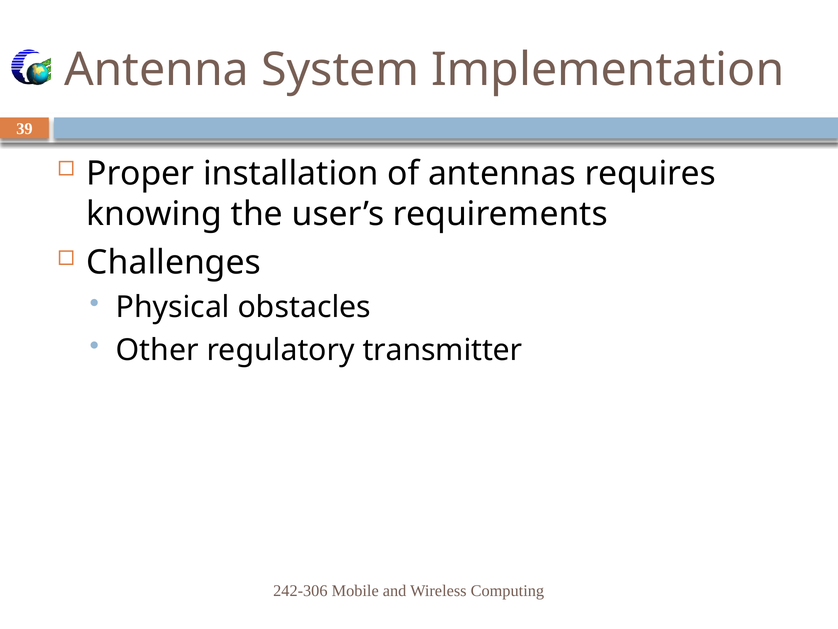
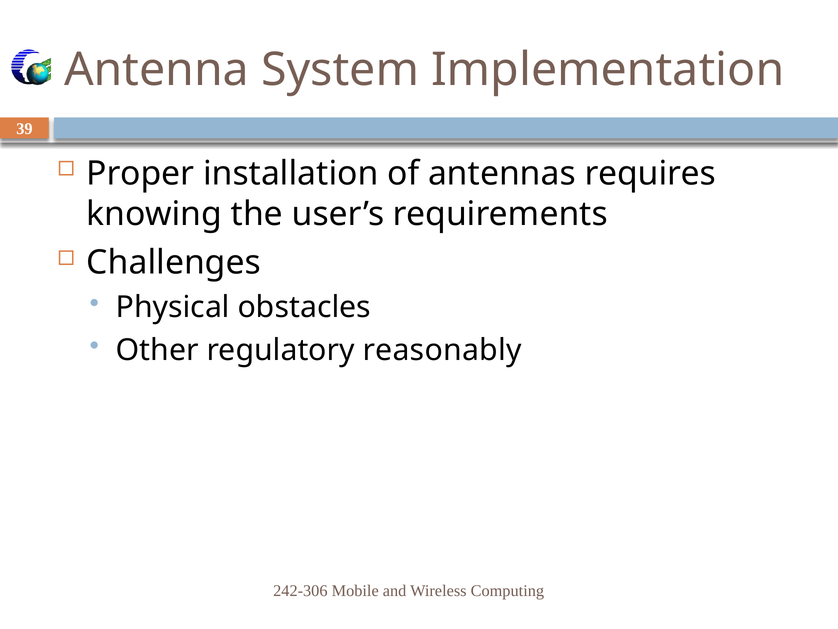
transmitter: transmitter -> reasonably (442, 350)
